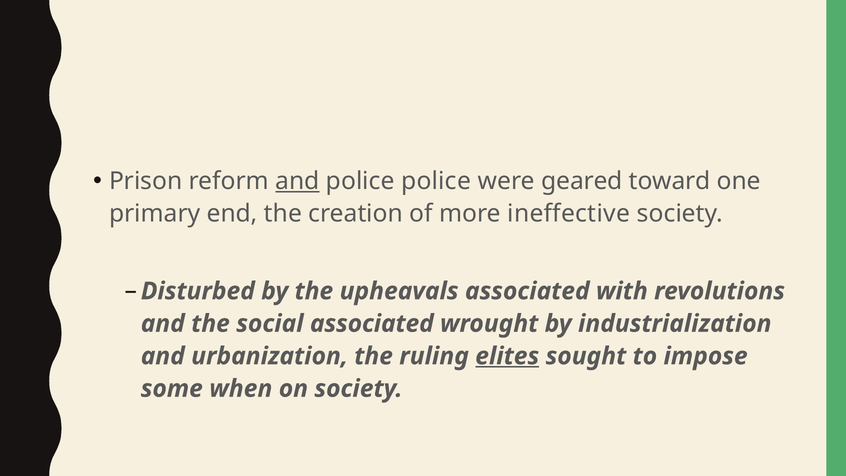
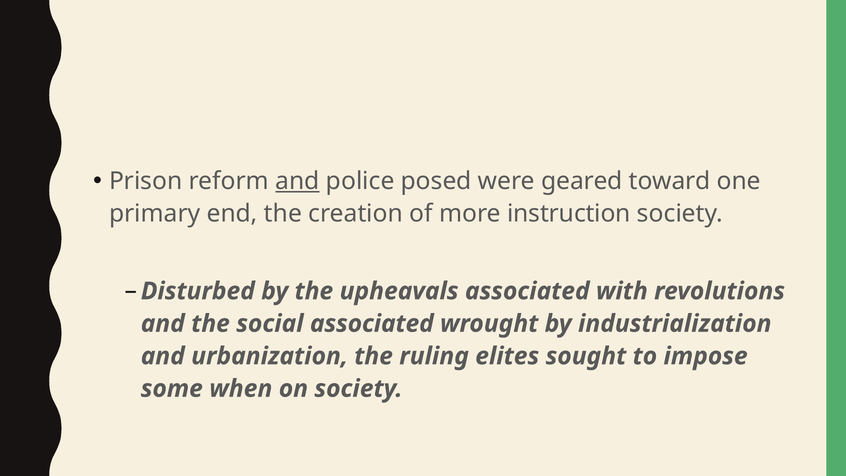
police police: police -> posed (436, 181)
ineffective: ineffective -> instruction (569, 214)
elites underline: present -> none (507, 356)
